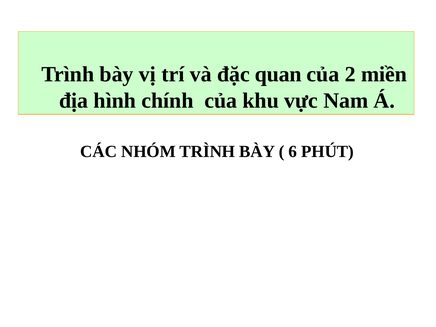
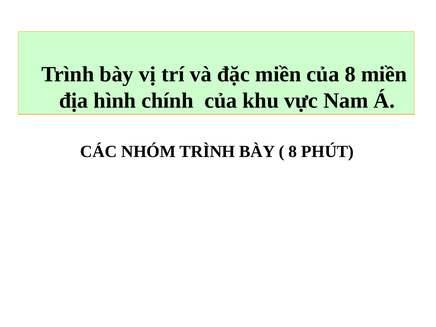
đặc quan: quan -> miền (278, 74)
của 2: 2 -> 8 (350, 74)
6: 6 -> 8 (293, 152)
